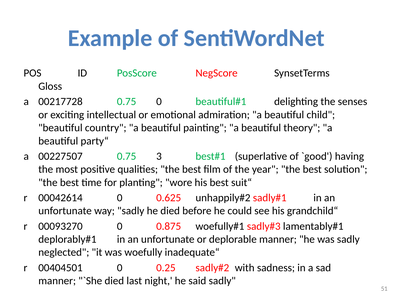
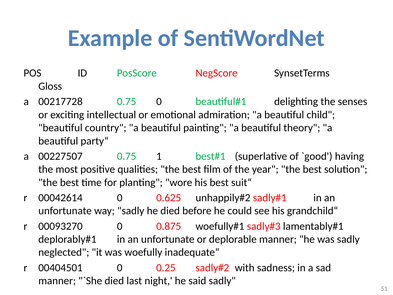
3: 3 -> 1 (159, 156)
